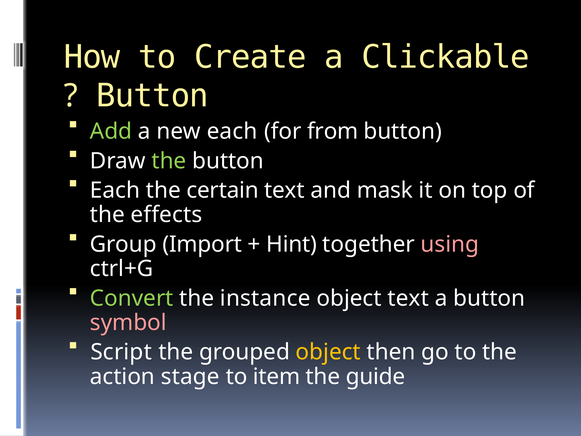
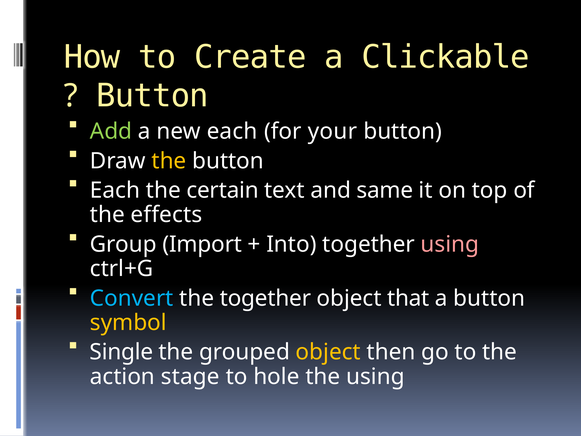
from: from -> your (332, 131)
the colour: light green -> yellow (169, 161)
mask: mask -> same (385, 190)
Hint: Hint -> Into (291, 244)
Convert colour: light green -> light blue (132, 298)
the instance: instance -> together (265, 298)
object text: text -> that (408, 298)
symbol colour: pink -> yellow (128, 322)
Script: Script -> Single (121, 352)
item: item -> hole (276, 376)
the guide: guide -> using (375, 376)
